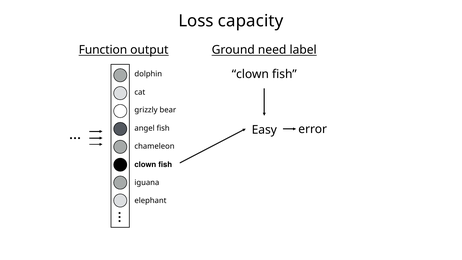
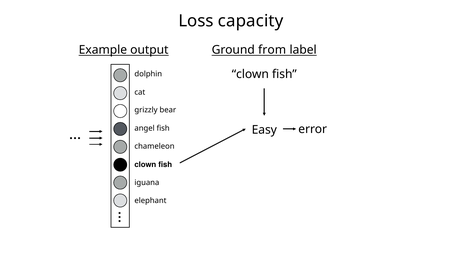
Function: Function -> Example (103, 50)
need: need -> from (272, 50)
